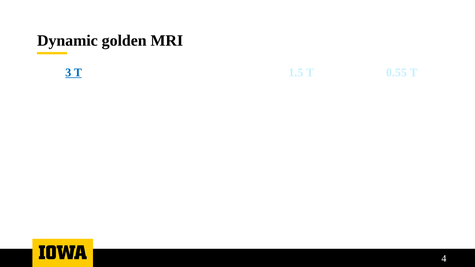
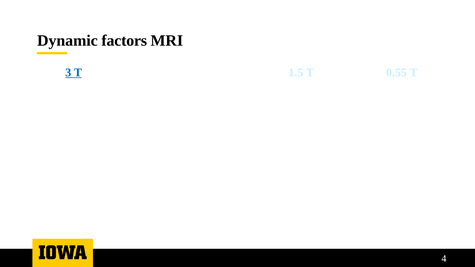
golden: golden -> factors (124, 41)
